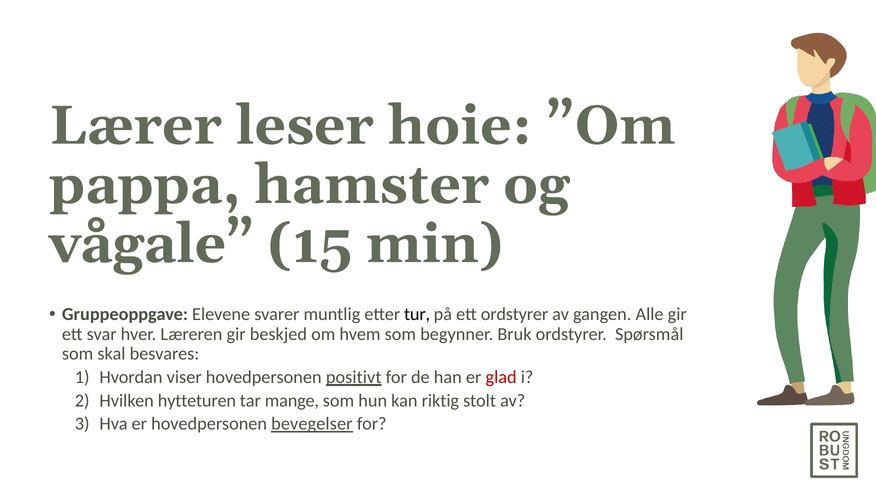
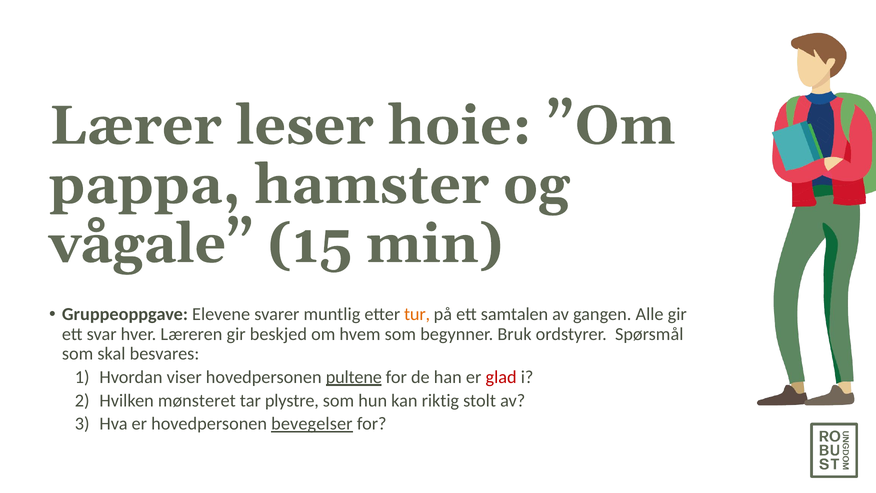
tur colour: black -> orange (417, 314)
ett ordstyrer: ordstyrer -> samtalen (515, 314)
positivt: positivt -> pultene (354, 377)
hytteturen: hytteturen -> mønsteret (197, 400)
mange: mange -> plystre (292, 400)
